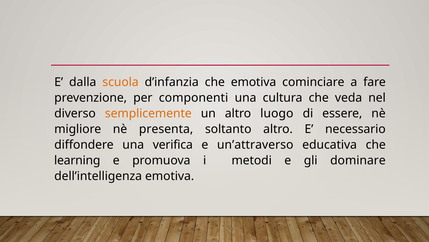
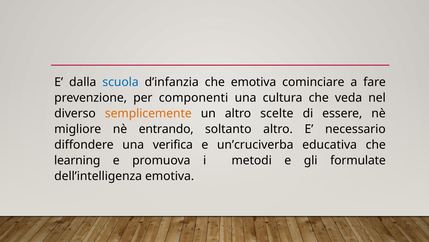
scuola colour: orange -> blue (121, 82)
luogo: luogo -> scelte (277, 113)
presenta: presenta -> entrando (166, 129)
un’attraverso: un’attraverso -> un’cruciverba (255, 144)
dominare: dominare -> formulate (358, 160)
